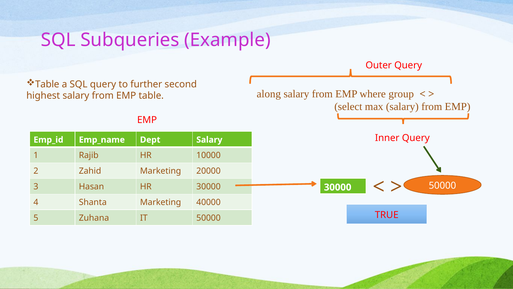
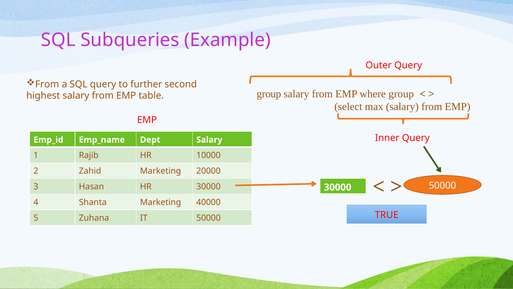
Table: Table -> From (47, 84)
along: along -> group (269, 94)
